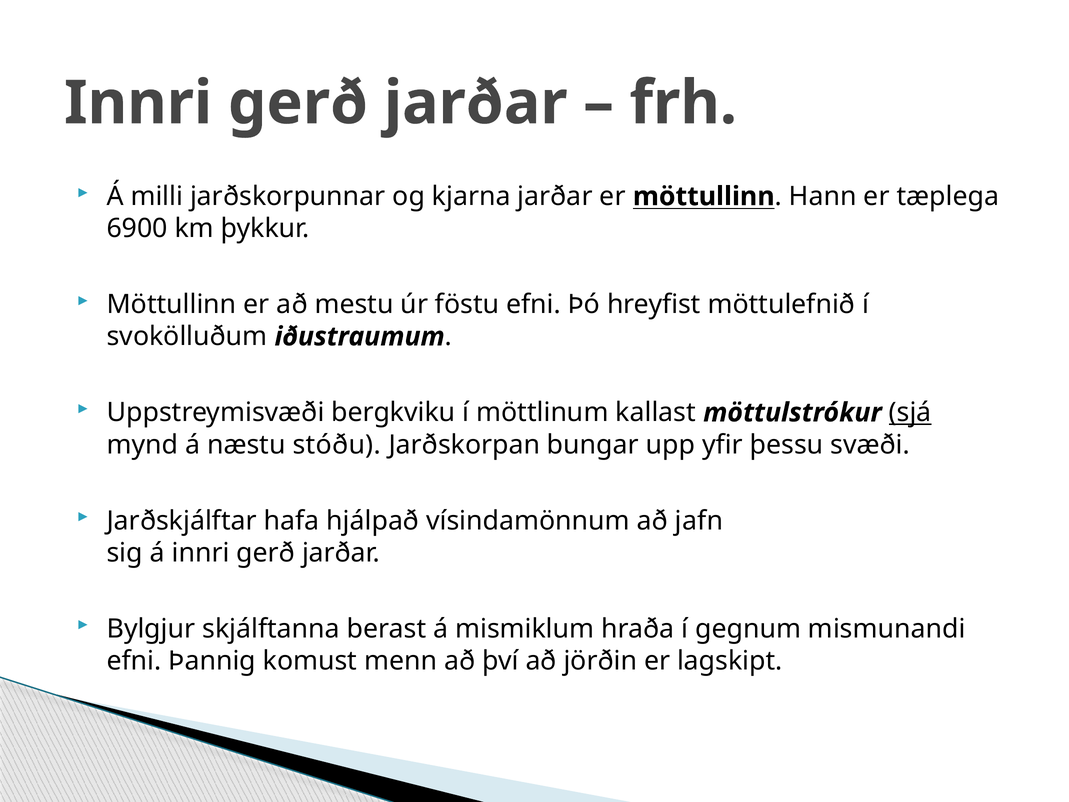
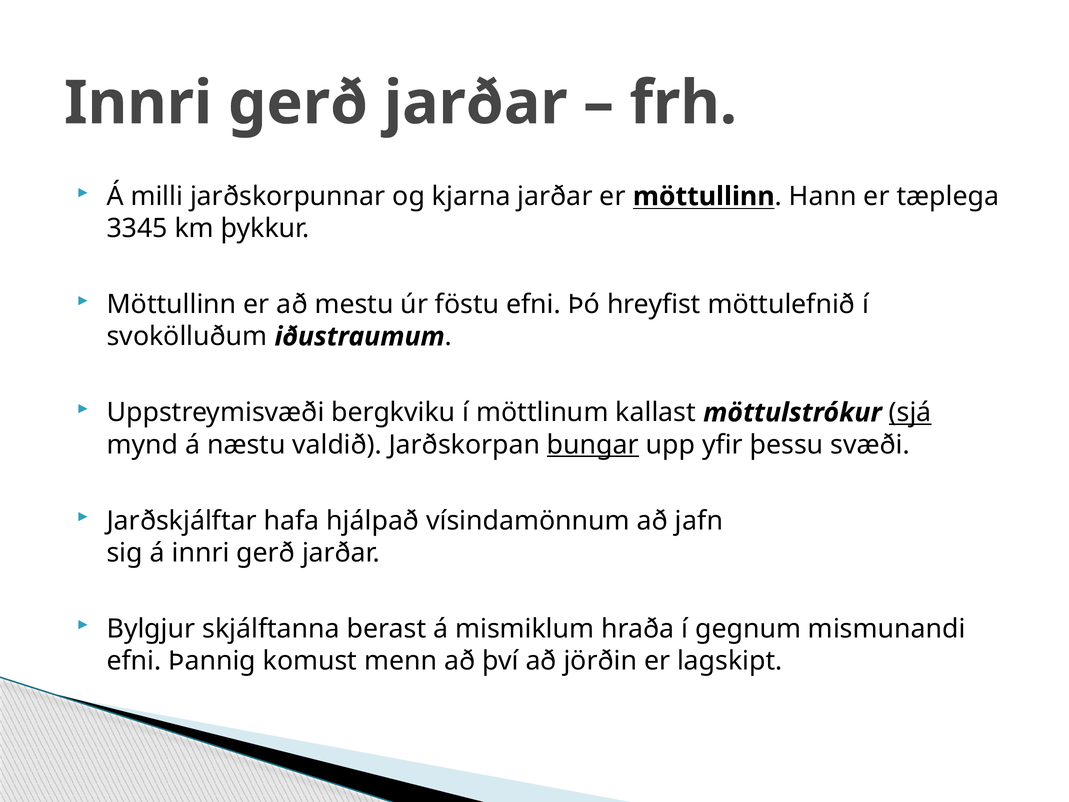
6900: 6900 -> 3345 (137, 228)
stóðu: stóðu -> valdið (337, 445)
bungar underline: none -> present (593, 445)
